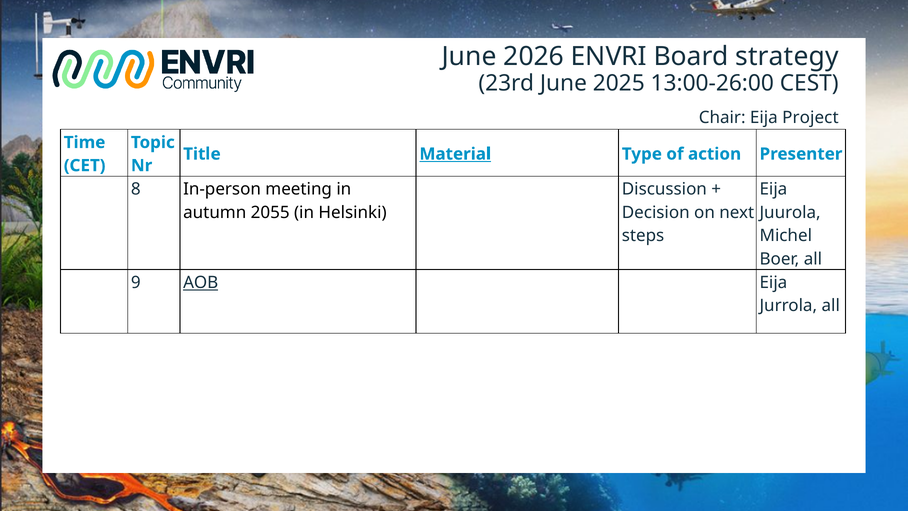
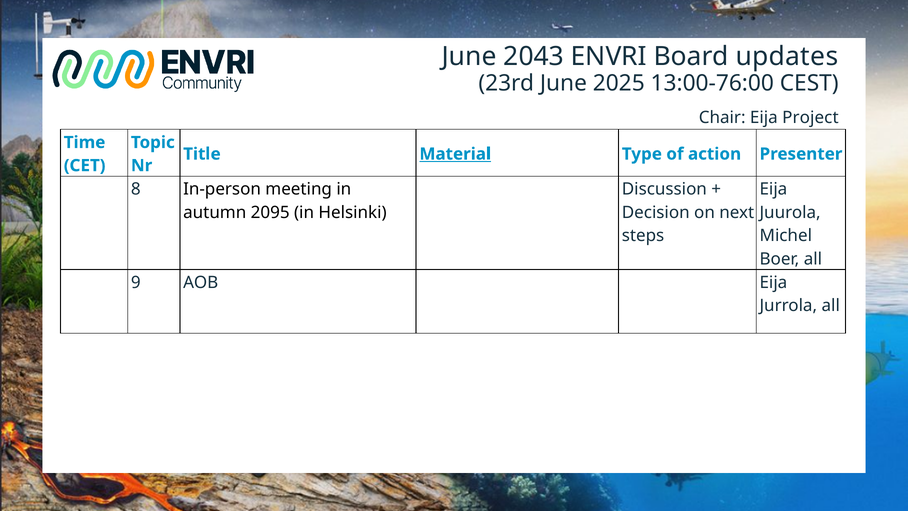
2026: 2026 -> 2043 (534, 56)
strategy: strategy -> updates (787, 56)
13:00-26:00: 13:00-26:00 -> 13:00-76:00 (712, 83)
2055: 2055 -> 2095 (270, 212)
AOB underline: present -> none (201, 283)
